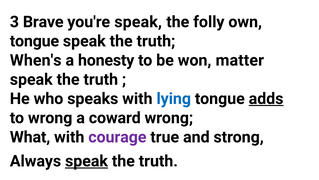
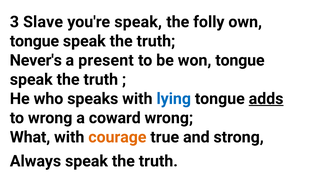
Brave: Brave -> Slave (43, 22)
When's: When's -> Never's (36, 60)
honesty: honesty -> present (106, 60)
won matter: matter -> tongue (240, 60)
courage colour: purple -> orange (117, 137)
speak underline: present -> none (87, 161)
